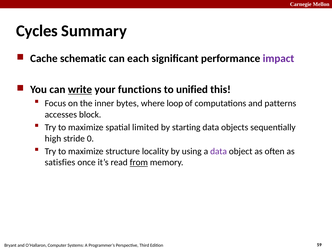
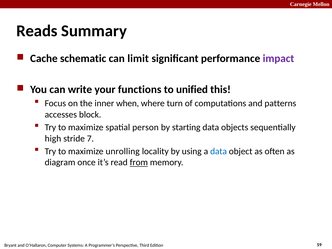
Cycles: Cycles -> Reads (37, 31)
each: each -> limit (138, 59)
write underline: present -> none (80, 90)
bytes: bytes -> when (128, 103)
loop: loop -> turn (175, 103)
limited: limited -> person (145, 127)
0: 0 -> 7 (90, 138)
structure: structure -> unrolling (123, 151)
data colour: purple -> blue (219, 151)
satisfies: satisfies -> diagram (60, 162)
